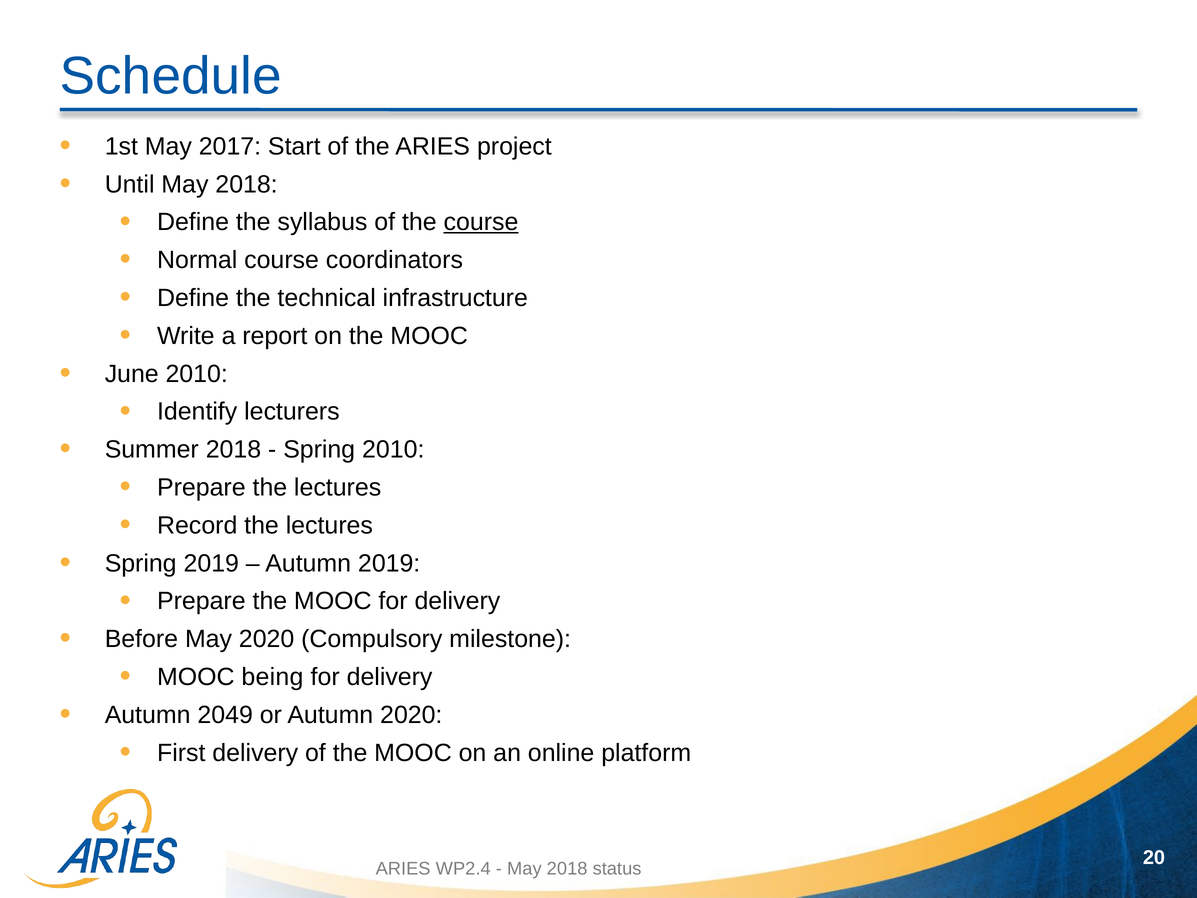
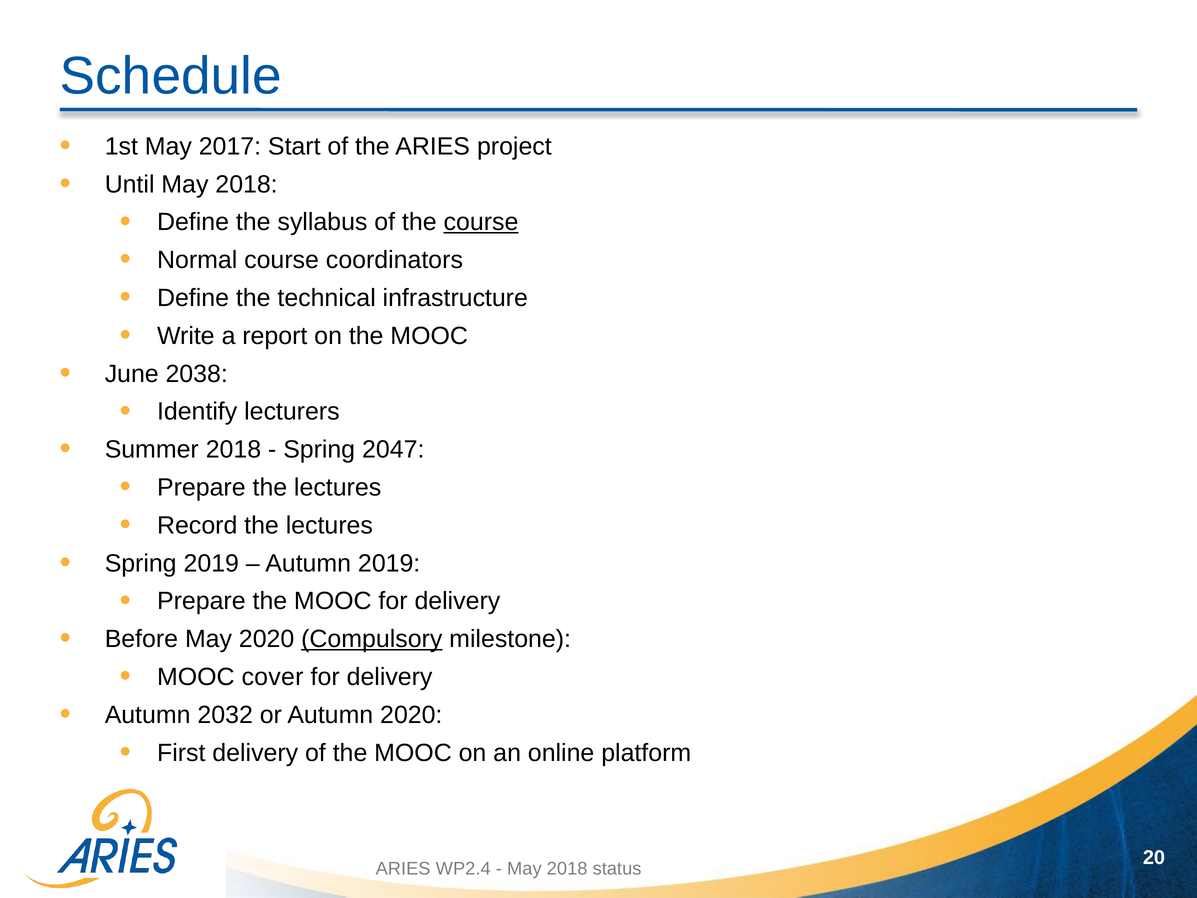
June 2010: 2010 -> 2038 (197, 374)
Spring 2010: 2010 -> 2047 (393, 450)
Compulsory underline: none -> present (372, 639)
being: being -> cover (272, 677)
2049: 2049 -> 2032 (225, 715)
